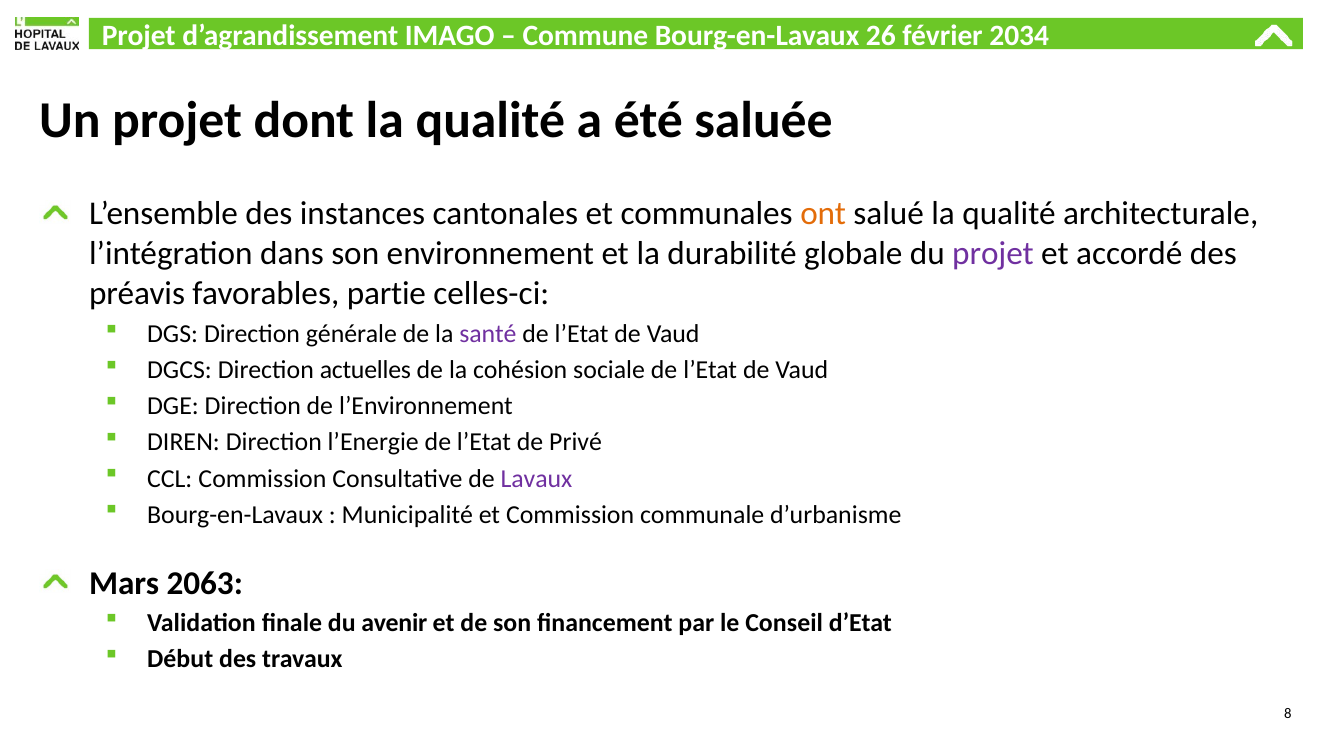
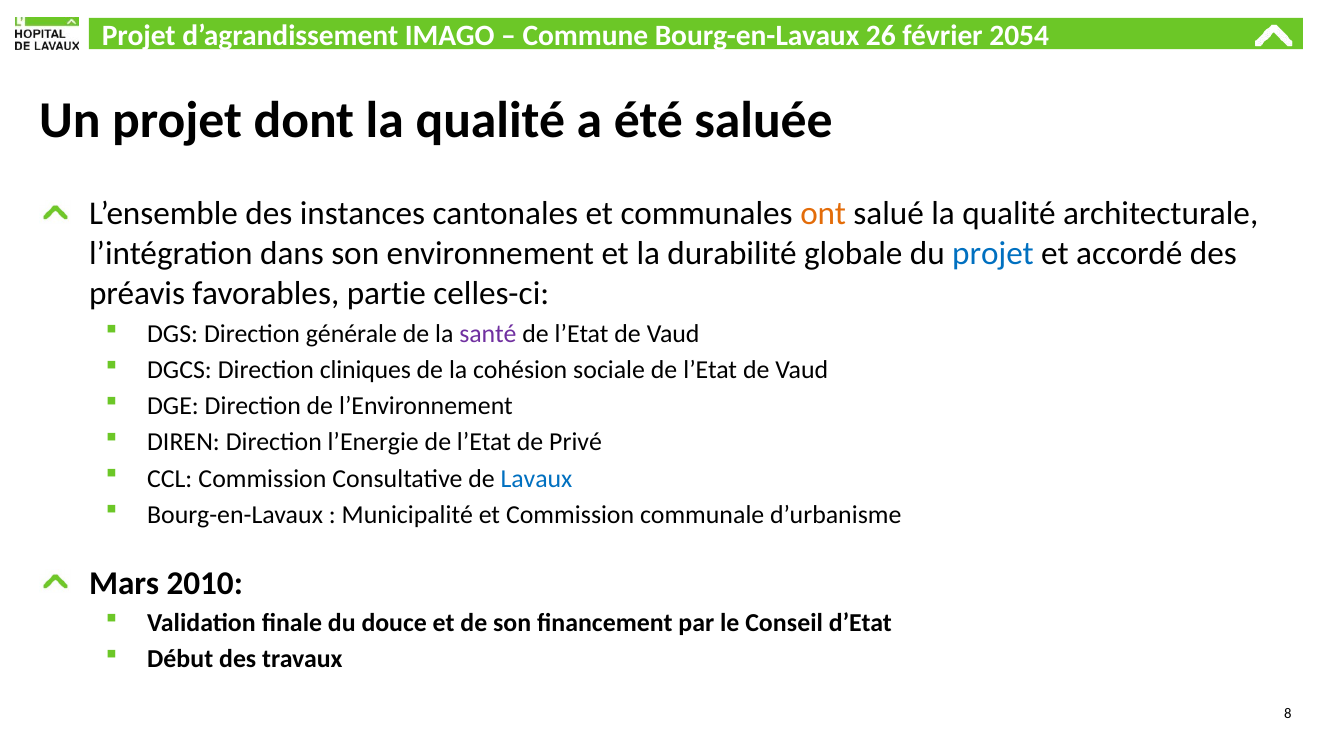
2034: 2034 -> 2054 (1019, 36)
projet colour: purple -> blue (993, 254)
actuelles: actuelles -> cliniques (365, 370)
Lavaux colour: purple -> blue (536, 479)
2063: 2063 -> 2010 (205, 584)
avenir: avenir -> douce (394, 624)
